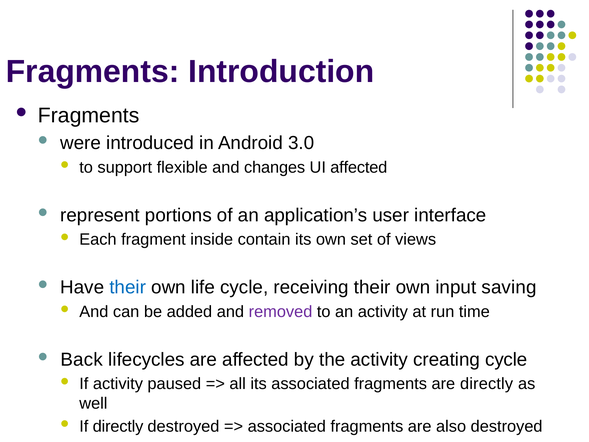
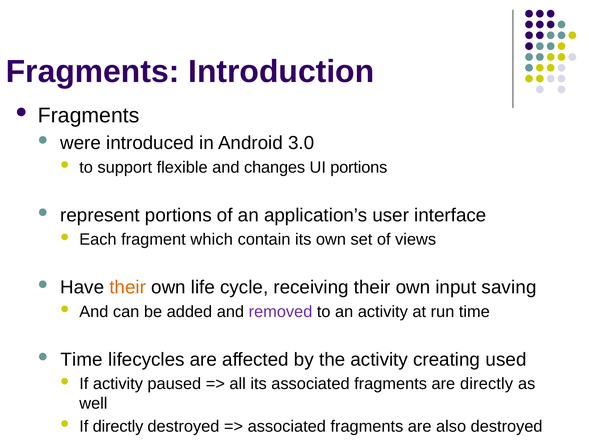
UI affected: affected -> portions (359, 167)
inside: inside -> which (212, 239)
their colour: blue -> orange (128, 287)
Back: Back -> Time (82, 359)
creating cycle: cycle -> used (506, 359)
